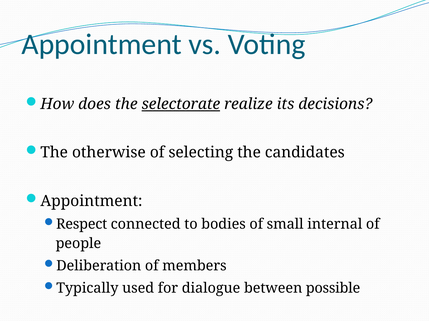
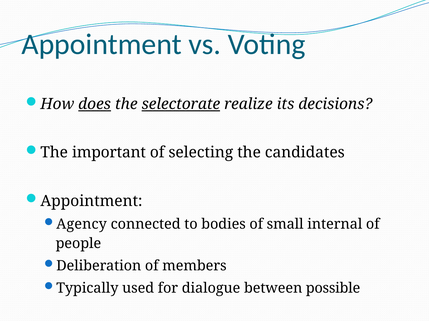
does underline: none -> present (95, 104)
otherwise: otherwise -> important (109, 153)
Respect: Respect -> Agency (82, 225)
